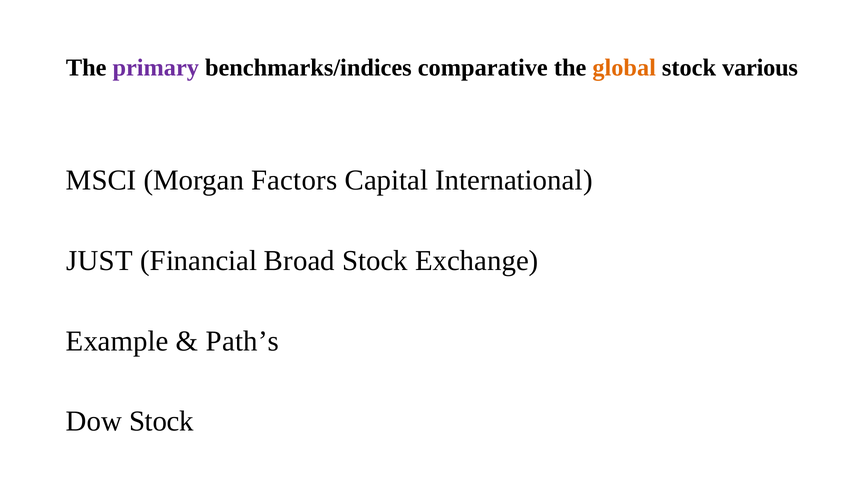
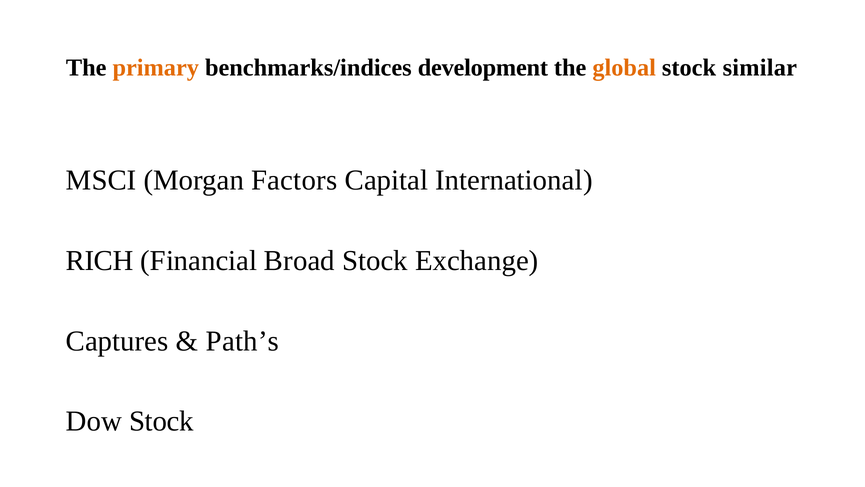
primary colour: purple -> orange (156, 67)
comparative: comparative -> development (483, 67)
various: various -> similar (760, 67)
JUST: JUST -> RICH (100, 260)
Example: Example -> Captures (117, 341)
